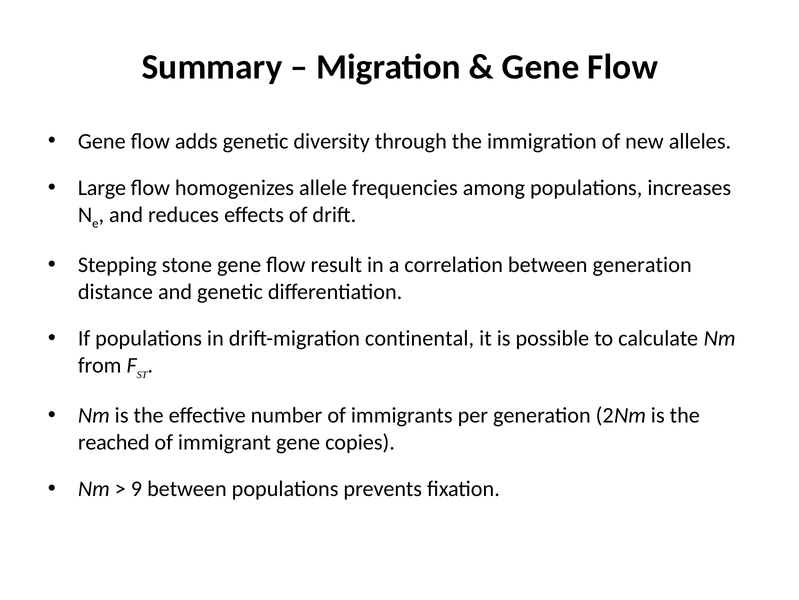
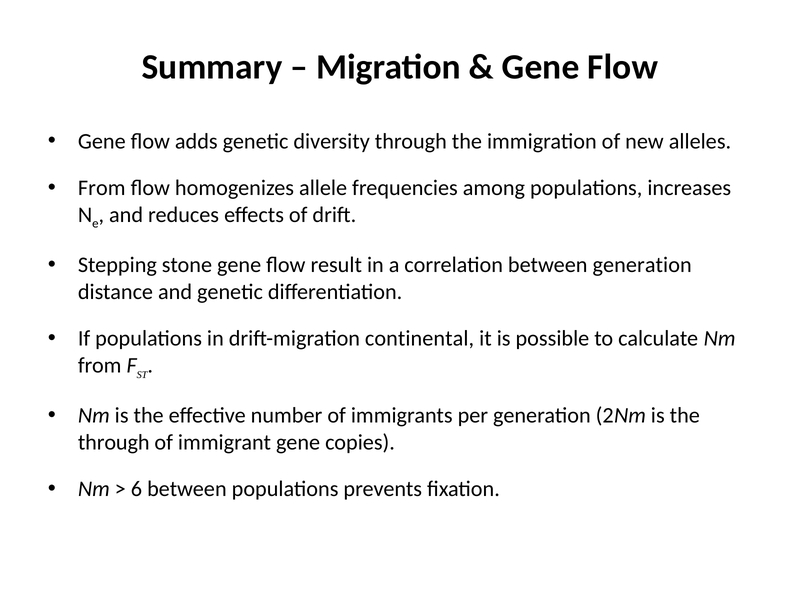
Large: Large -> From (102, 188)
reached: reached -> through (114, 442)
9: 9 -> 6 (136, 488)
